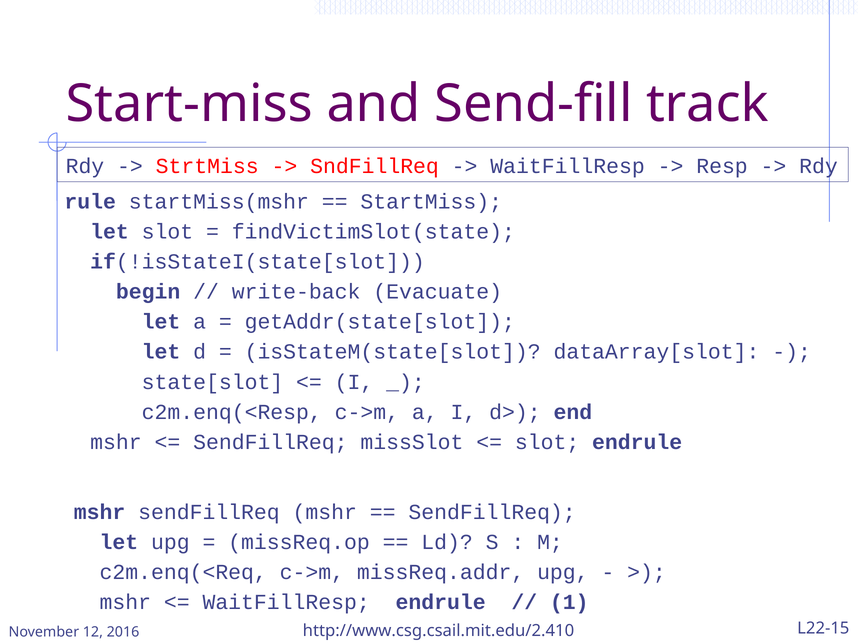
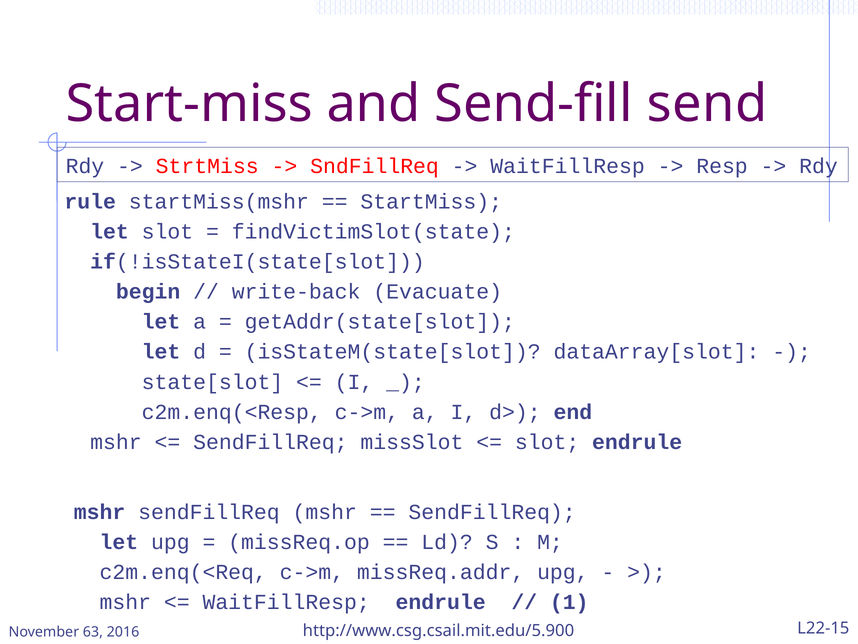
track: track -> send (707, 104)
http://www.csg.csail.mit.edu/2.410: http://www.csg.csail.mit.edu/2.410 -> http://www.csg.csail.mit.edu/5.900 (438, 630)
12: 12 -> 63 (93, 632)
